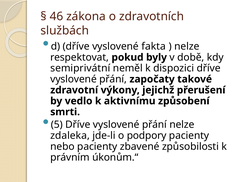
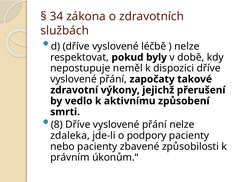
46: 46 -> 34 (56, 16)
fakta: fakta -> léčbě (154, 46)
semiprivátní: semiprivátní -> nepostupuje (80, 68)
5: 5 -> 8 (57, 125)
